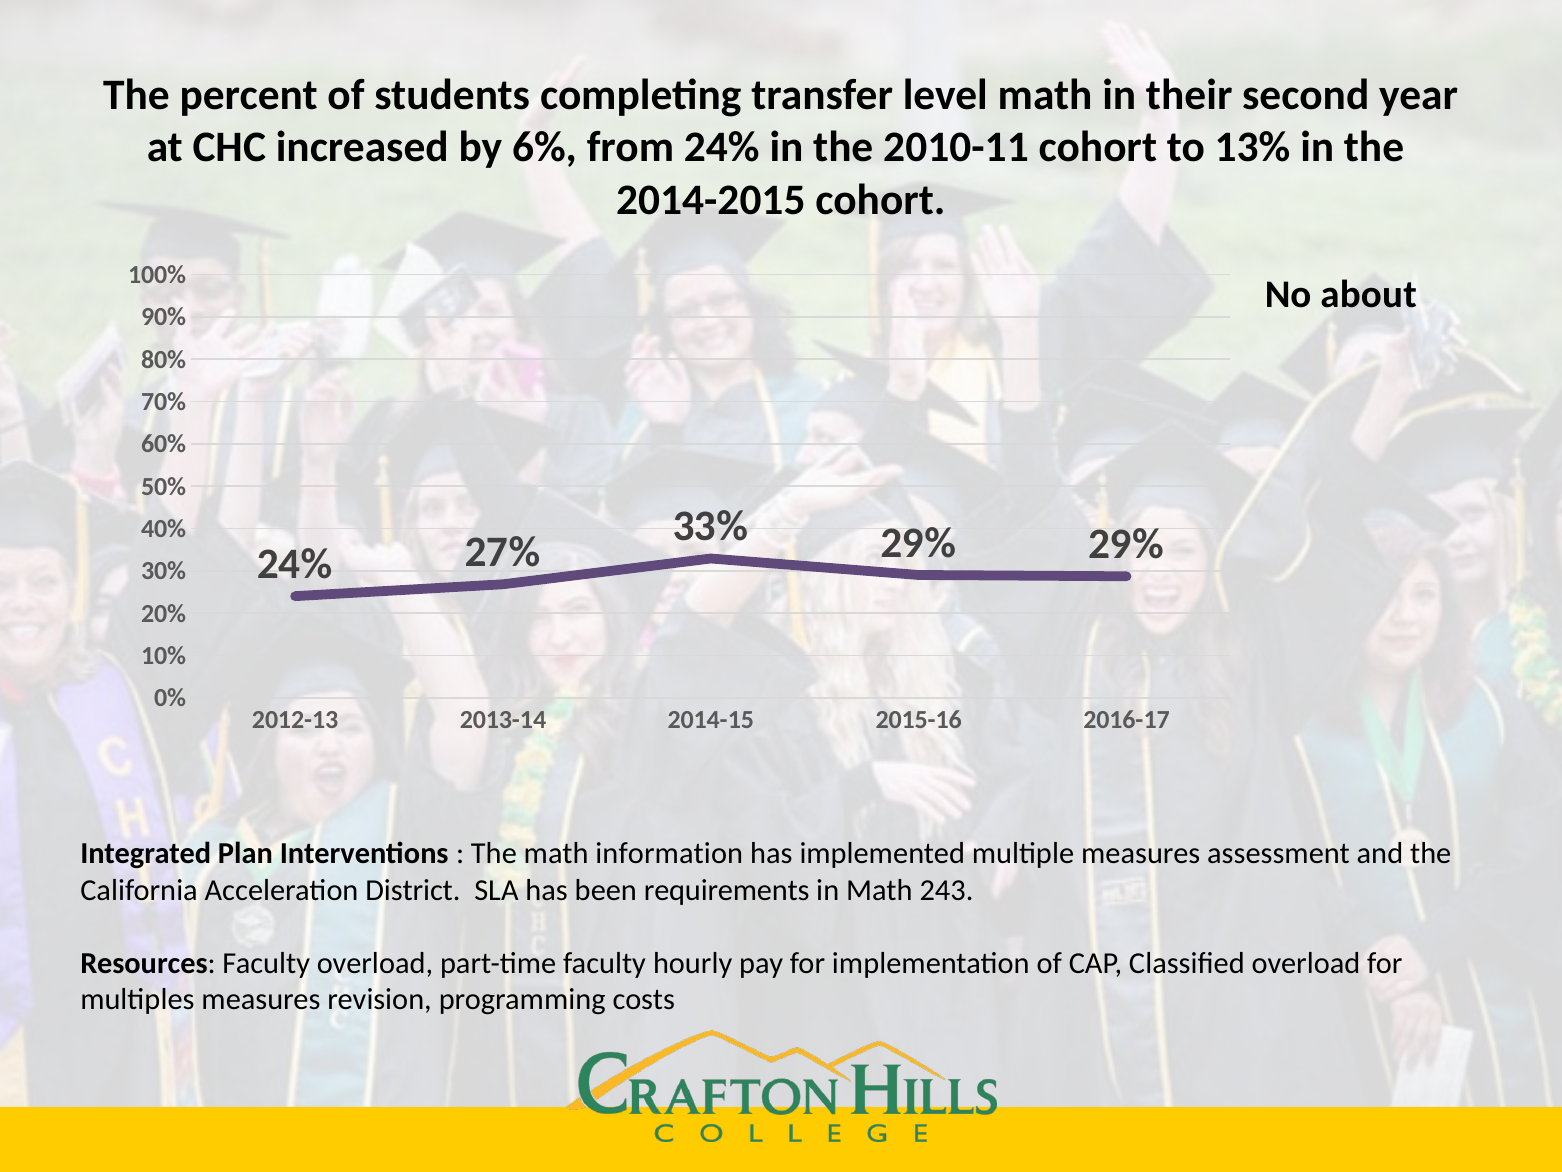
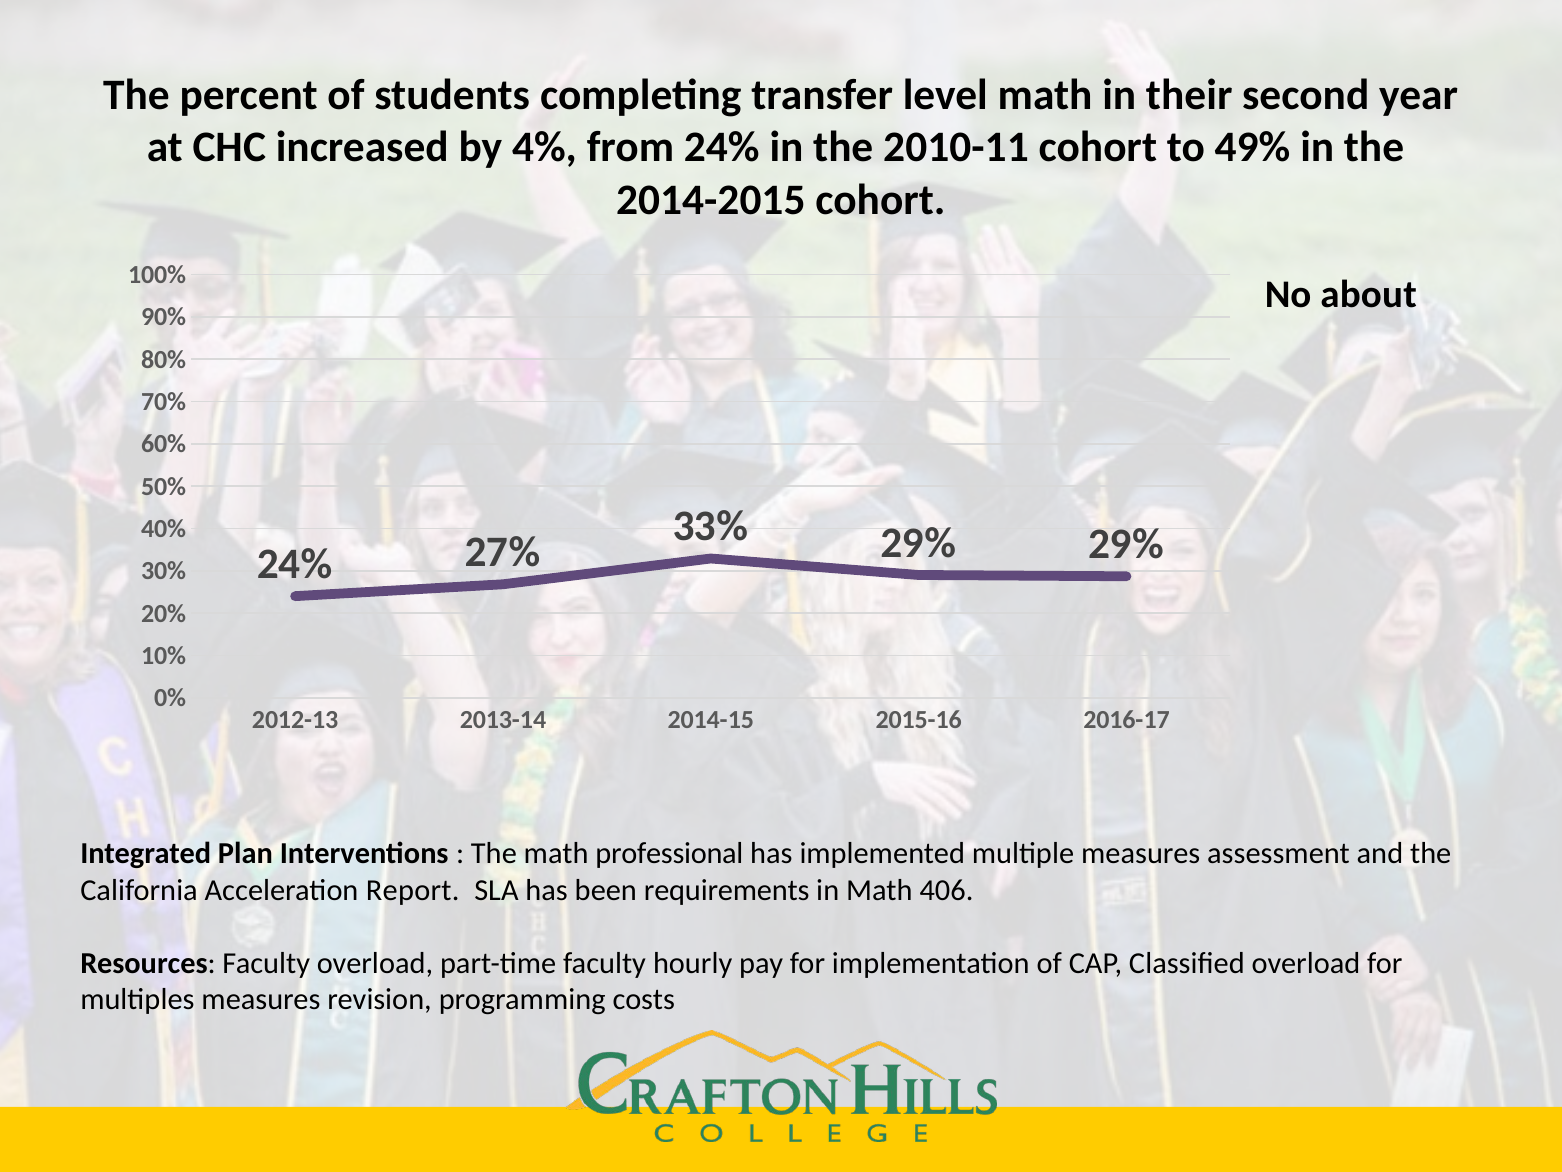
6%: 6% -> 4% (544, 148)
13%: 13% -> 49% (1252, 148)
information: information -> professional (669, 853)
District: District -> Report (413, 890)
243: 243 -> 406 (946, 890)
